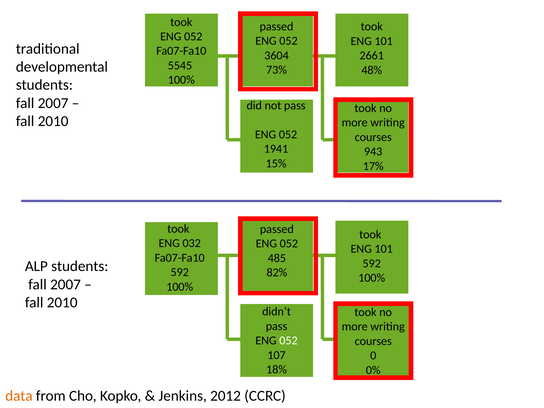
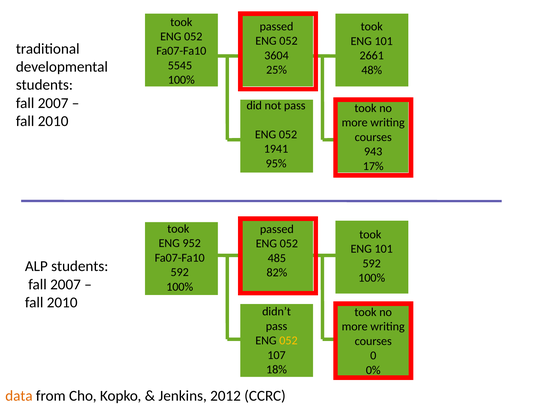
73%: 73% -> 25% (277, 70)
15%: 15% -> 95% (276, 163)
032: 032 -> 952 (192, 243)
052 colour: white -> yellow (288, 341)
